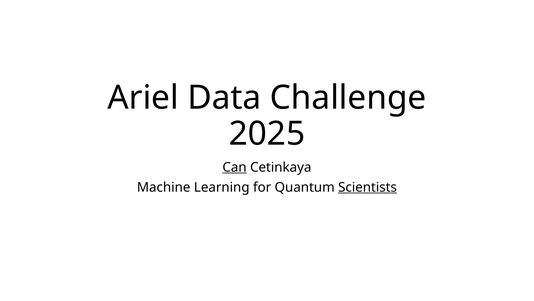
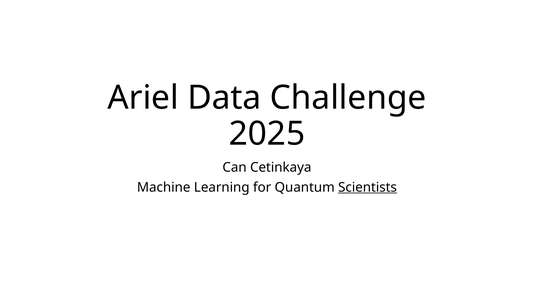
Can underline: present -> none (235, 167)
